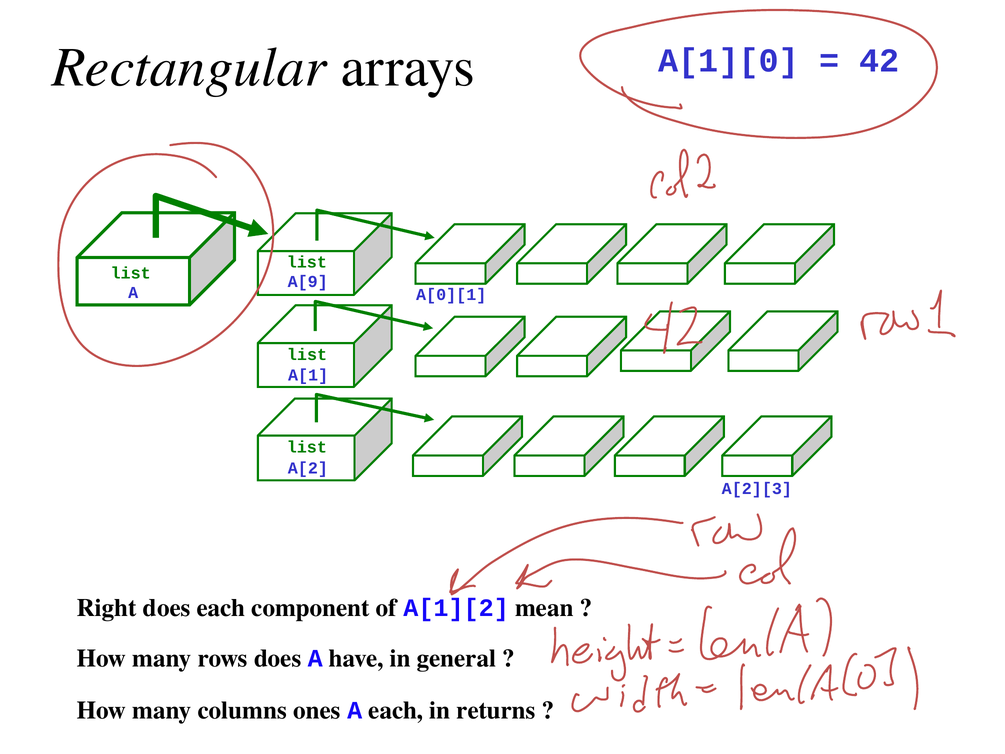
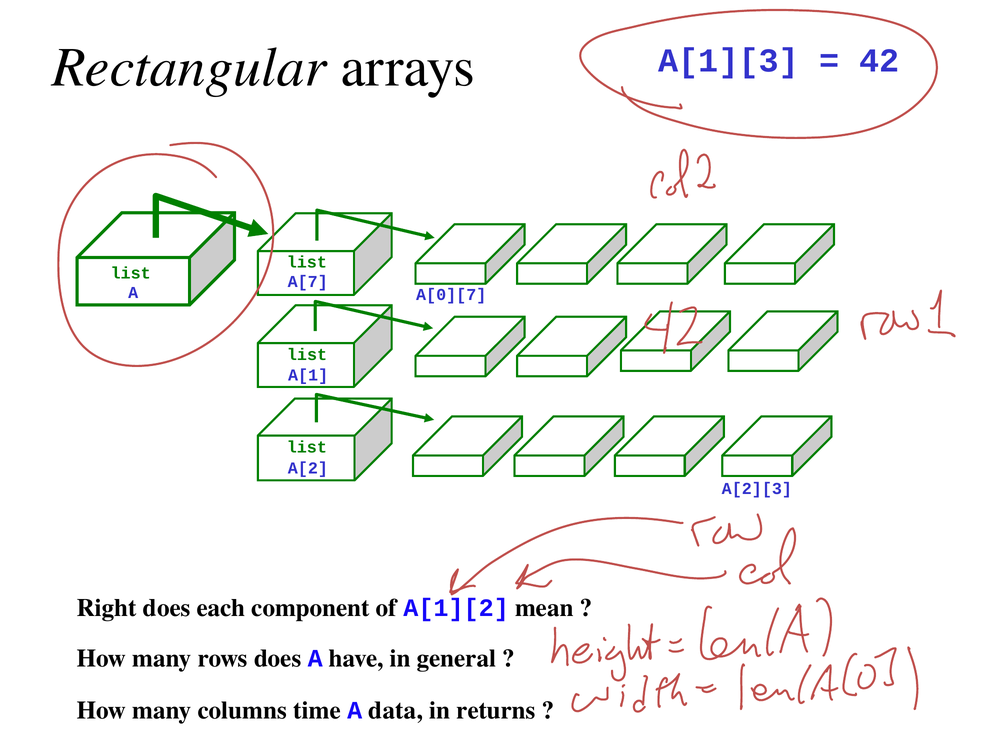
A[1][0: A[1][0 -> A[1][3 (729, 61)
A[9: A[9 -> A[7 (308, 281)
A[0][1: A[0][1 -> A[0][7 (451, 295)
ones: ones -> time (317, 710)
A each: each -> data (396, 710)
